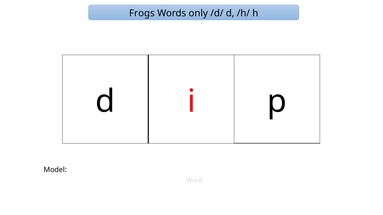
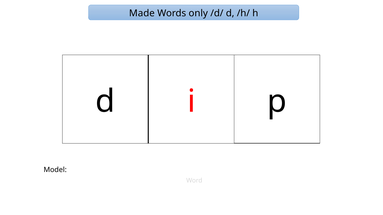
Frogs: Frogs -> Made (142, 13)
